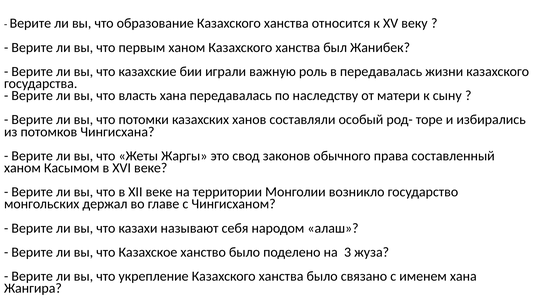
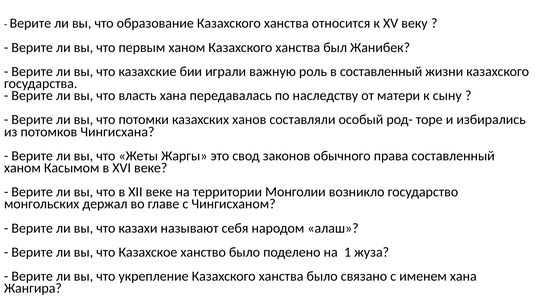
в передавалась: передавалась -> составленный (381, 72)
3: 3 -> 1 (348, 252)
